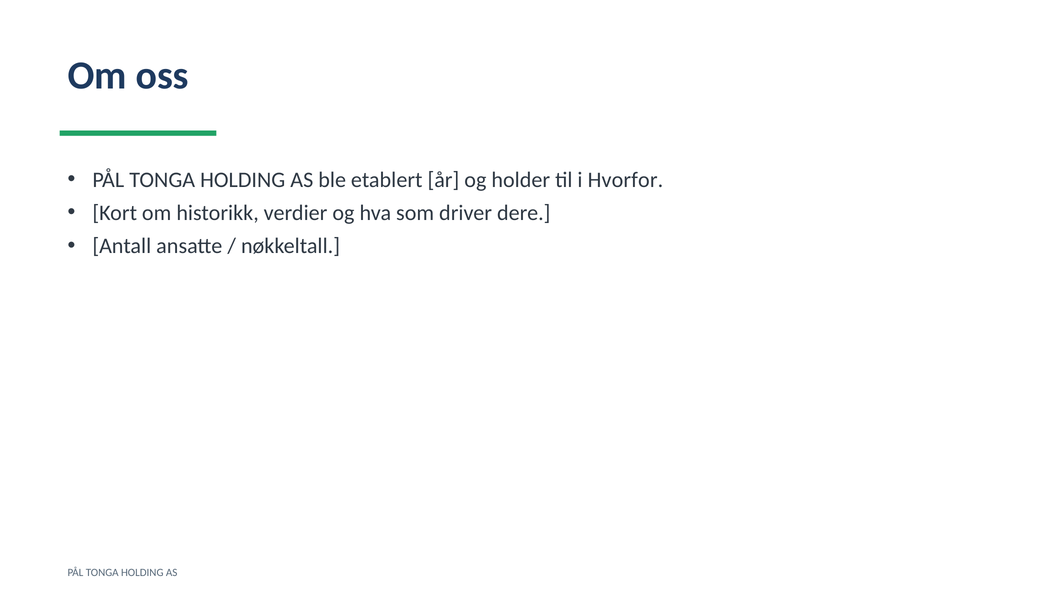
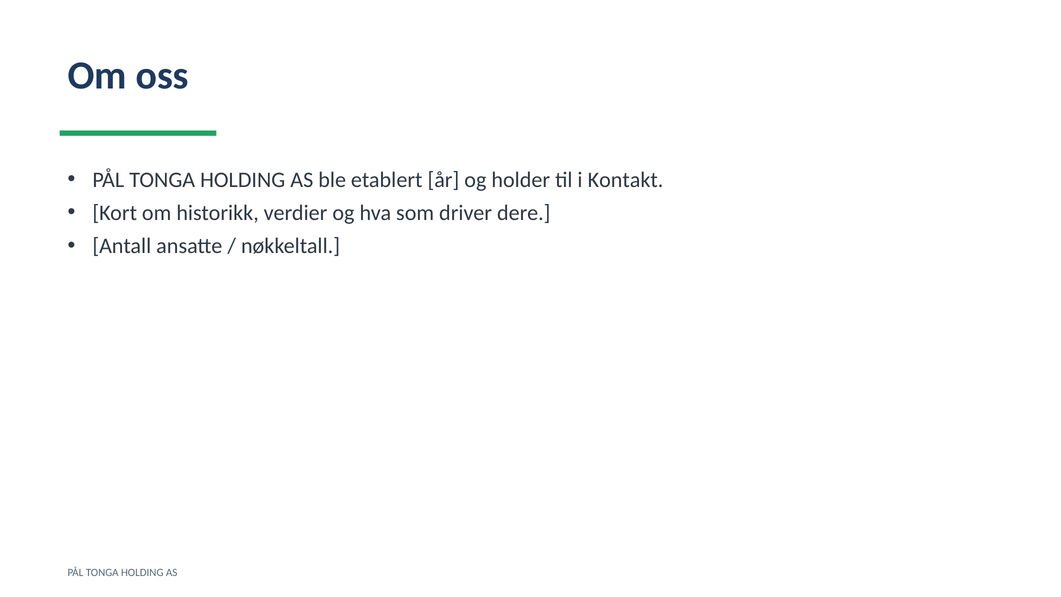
Hvorfor: Hvorfor -> Kontakt (626, 180)
